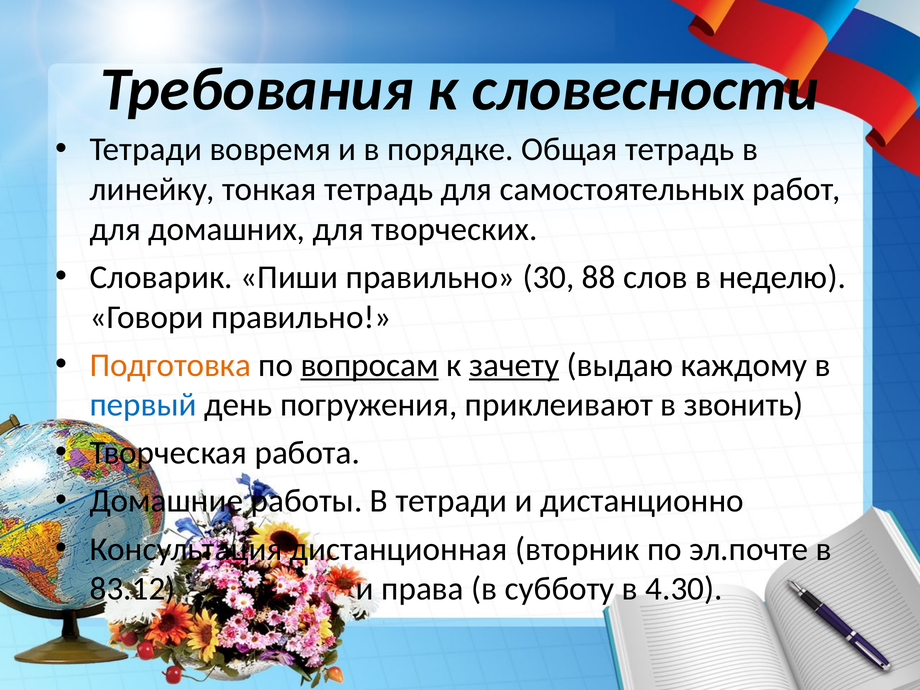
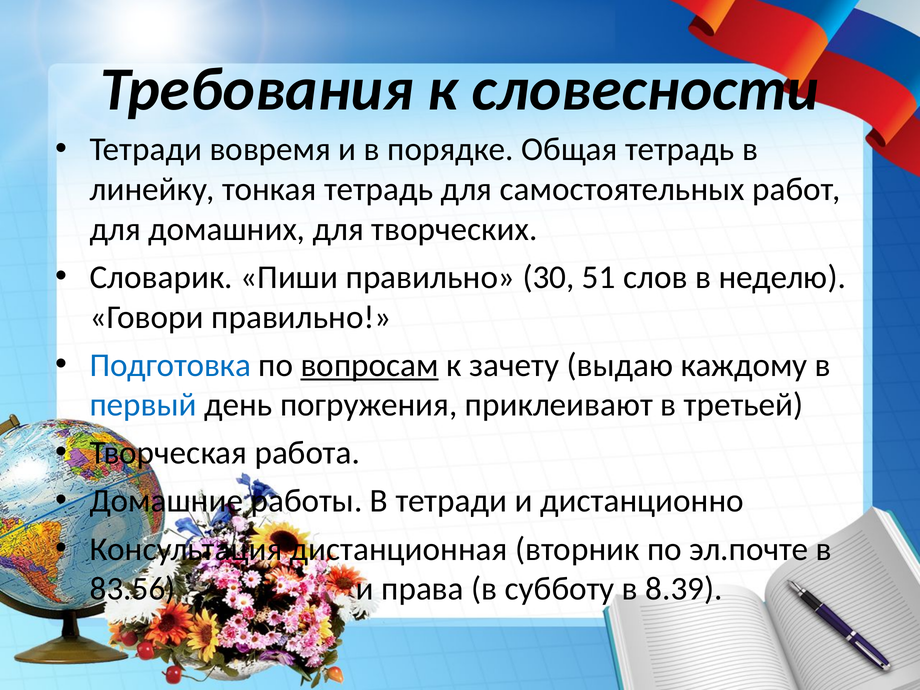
88: 88 -> 51 (599, 277)
Подготовка colour: orange -> blue (170, 365)
зачету underline: present -> none (514, 365)
звонить: звонить -> третьей (744, 405)
83.12: 83.12 -> 83.56 (133, 589)
4.30: 4.30 -> 8.39 (684, 589)
